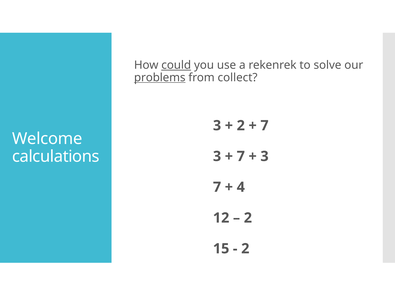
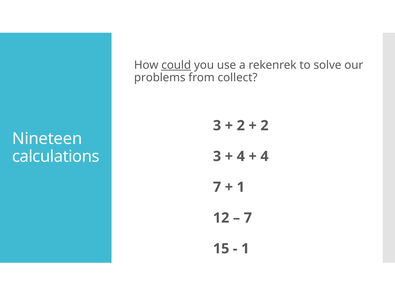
problems underline: present -> none (160, 78)
7: 7 -> 2 (265, 126)
Welcome: Welcome -> Nineteen (47, 139)
7: 7 -> 4 (241, 156)
3: 3 -> 4 (265, 156)
4: 4 -> 1 (241, 187)
2: 2 -> 7 (248, 218)
2: 2 -> 1 (245, 249)
